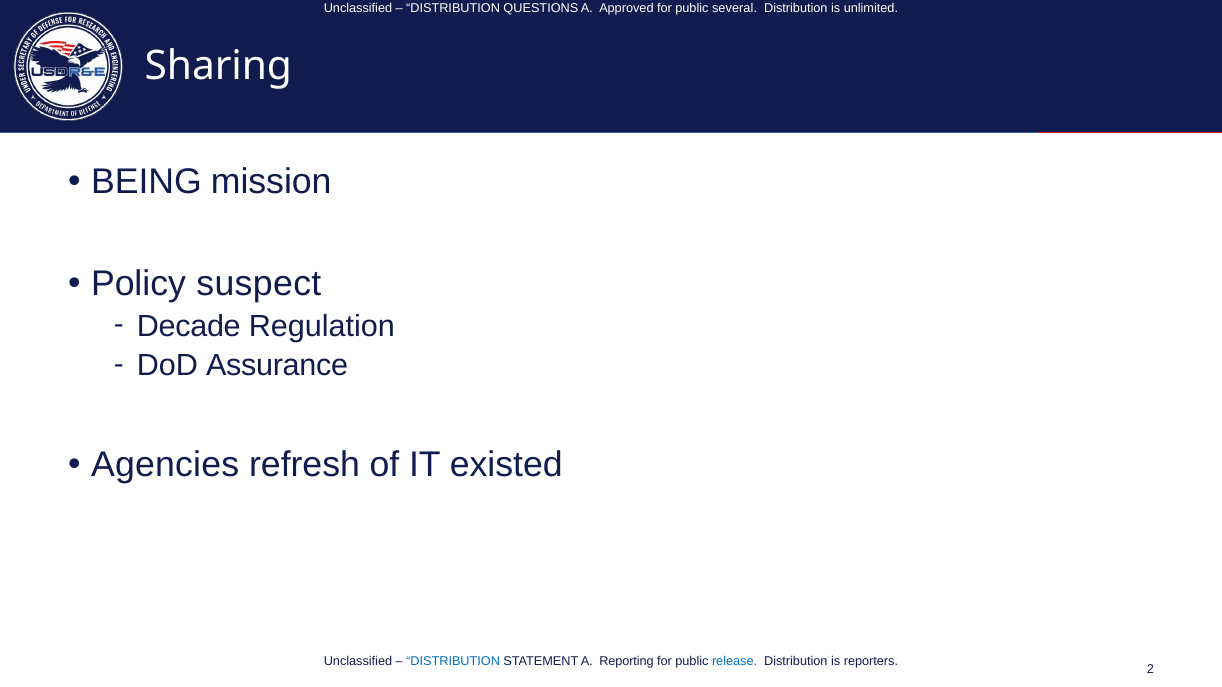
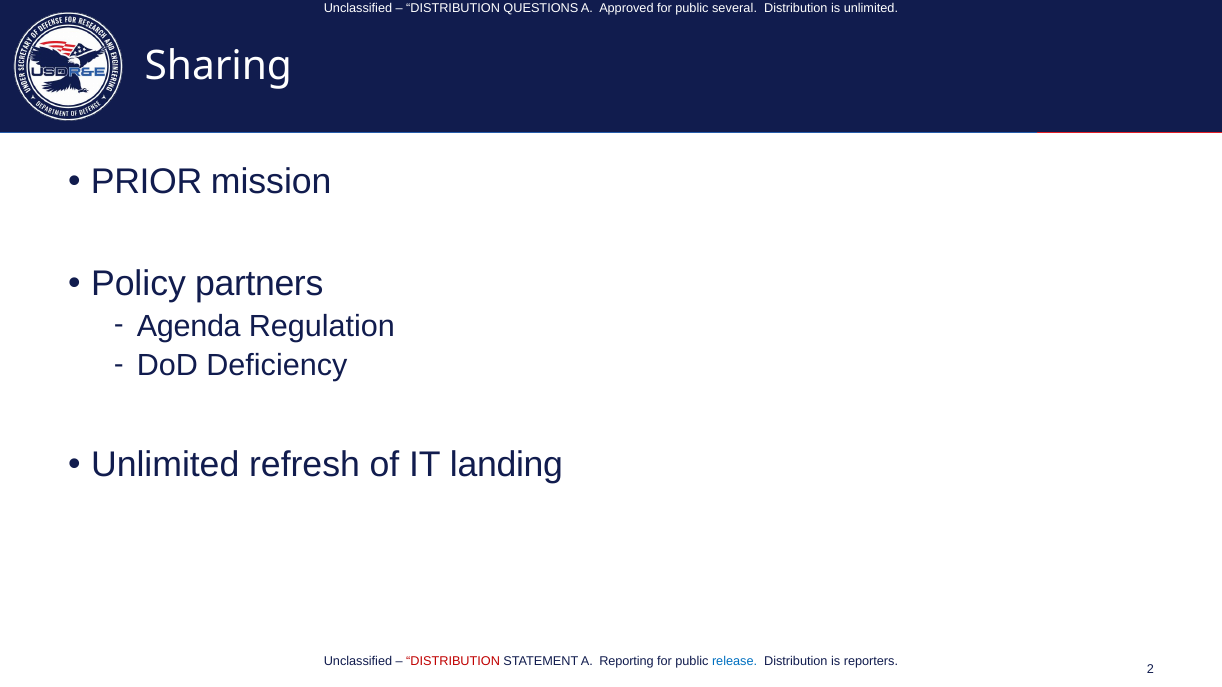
BEING: BEING -> PRIOR (147, 182)
suspect: suspect -> partners (259, 284)
Decade: Decade -> Agenda (189, 326)
Assurance: Assurance -> Deficiency (277, 366)
Agencies: Agencies -> Unlimited (165, 465)
existed: existed -> landing (506, 465)
DISTRIBUTION colour: blue -> red (453, 662)
